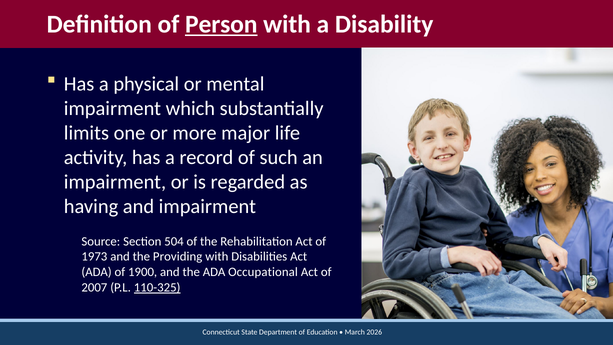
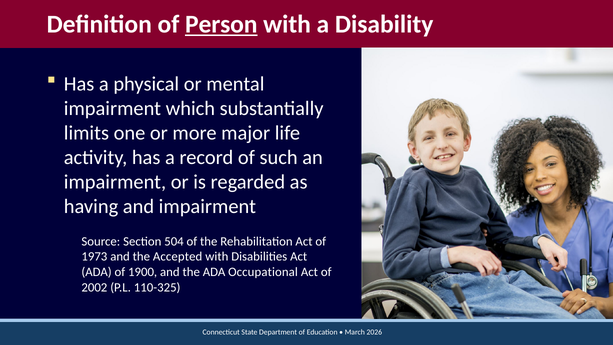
Providing: Providing -> Accepted (178, 257)
2007: 2007 -> 2002 (94, 287)
110-325 underline: present -> none (157, 287)
